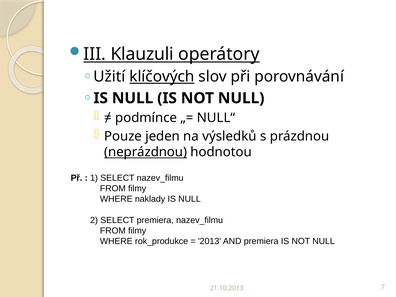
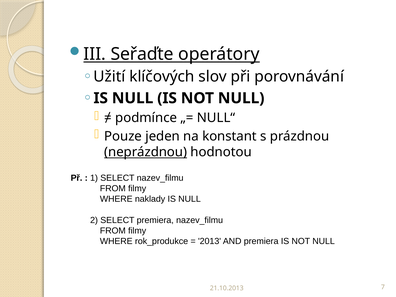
Klauzuli: Klauzuli -> Seřaďte (142, 54)
klíčových underline: present -> none (162, 77)
výsledků: výsledků -> konstant (229, 136)
